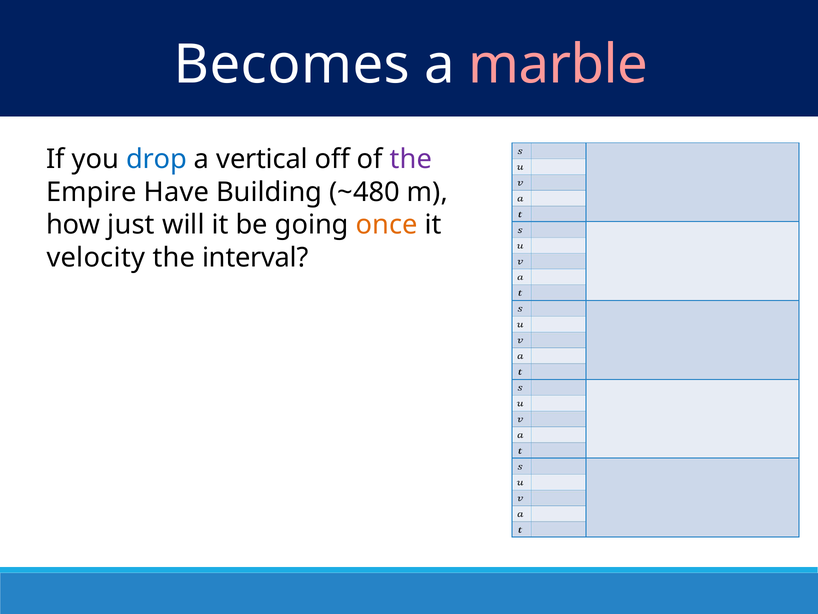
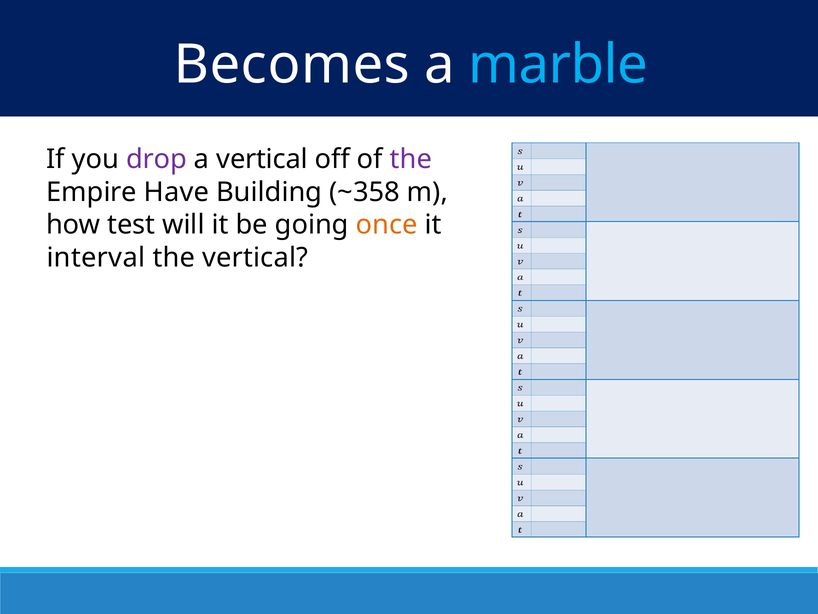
marble colour: pink -> light blue (558, 65)
drop colour: blue -> purple (157, 159)
~480: ~480 -> ~358 (365, 192)
just: just -> test (131, 225)
velocity: velocity -> interval (96, 257)
the interval: interval -> vertical (255, 257)
